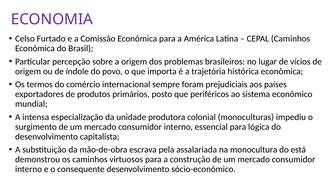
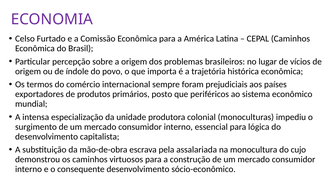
está: está -> cujo (298, 150)
